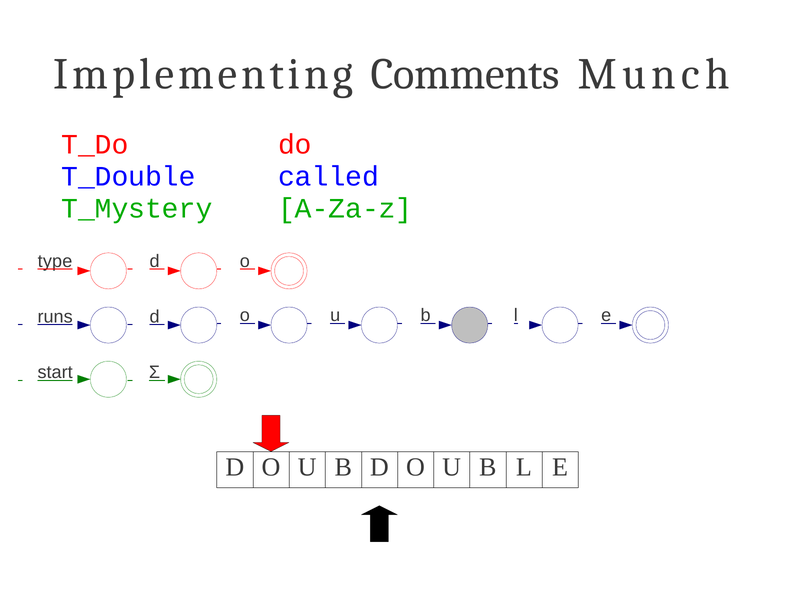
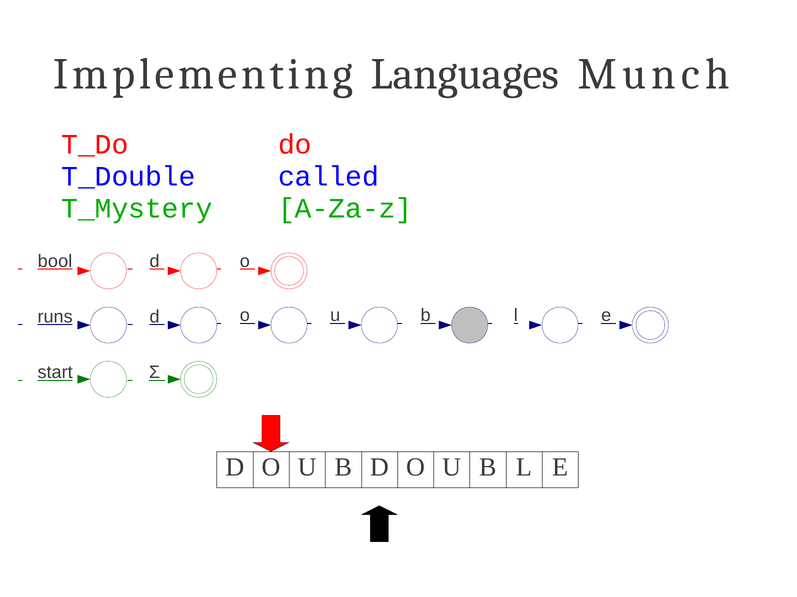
Comments: Comments -> Languages (465, 74)
type: type -> bool (55, 261)
